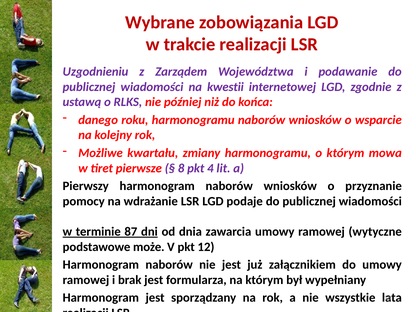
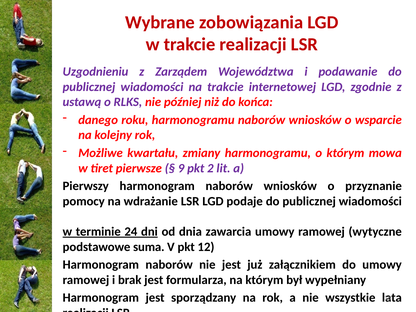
na kwestii: kwestii -> trakcie (225, 87)
8: 8 -> 9 (181, 168)
4: 4 -> 2 (210, 168)
87: 87 -> 24 (131, 232)
może: może -> suma (149, 247)
